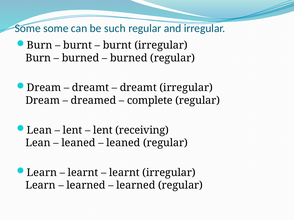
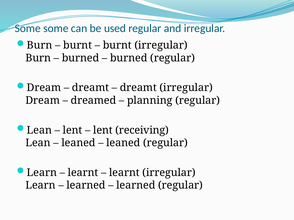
such: such -> used (115, 28)
complete: complete -> planning (150, 101)
